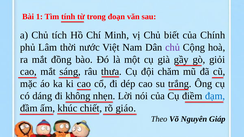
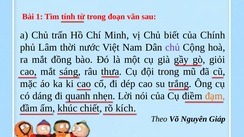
tích: tích -> trấn (59, 35)
đội chăm: chăm -> trong (169, 72)
không: không -> quanh (78, 96)
đạm colour: blue -> orange (215, 96)
giáo: giáo -> kích (126, 108)
